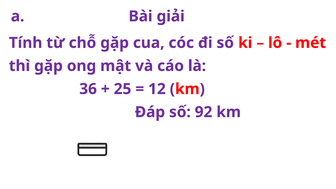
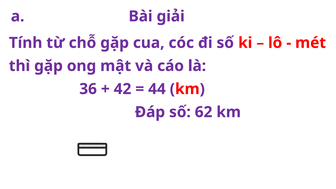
25: 25 -> 42 (123, 89)
12: 12 -> 44 (157, 89)
92: 92 -> 62 (204, 112)
